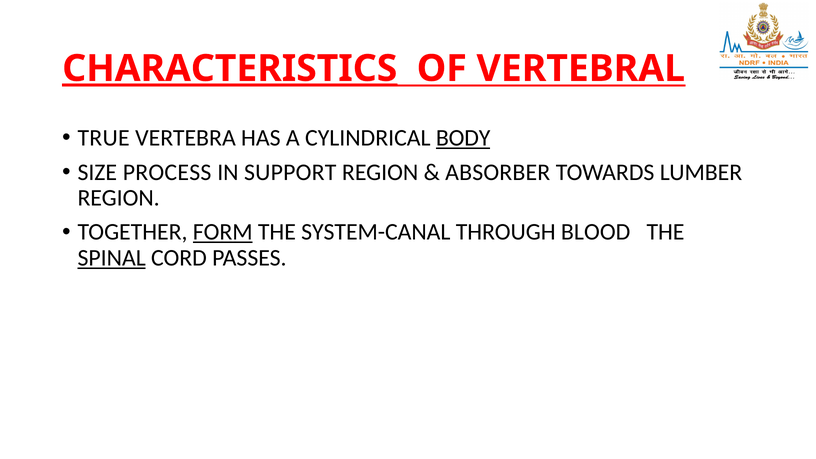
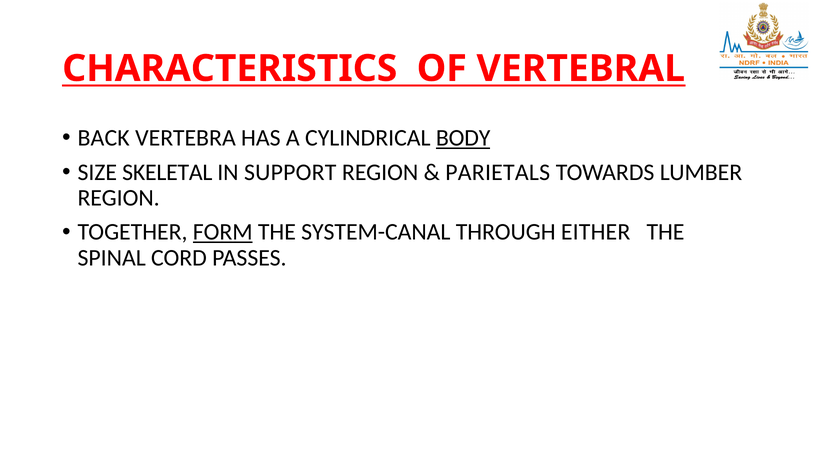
CHARACTERISTICS underline: present -> none (230, 69)
TRUE: TRUE -> BACK (104, 138)
PROCESS: PROCESS -> SKELETAL (167, 172)
ABSORBER: ABSORBER -> PARIETALS (498, 172)
BLOOD: BLOOD -> EITHER (596, 232)
SPINAL underline: present -> none (112, 258)
